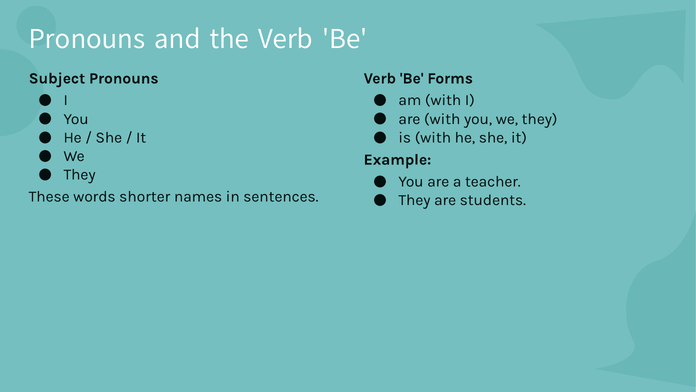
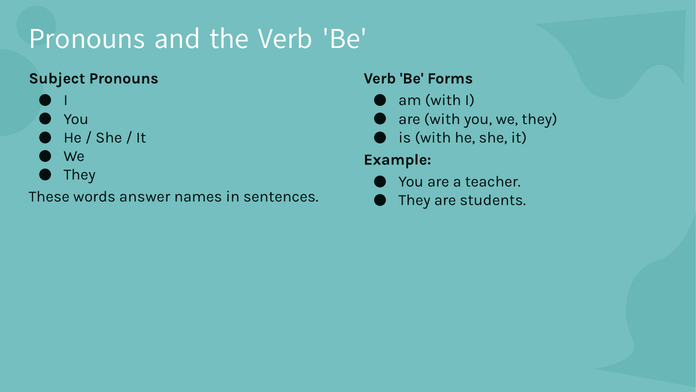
shorter: shorter -> answer (145, 196)
